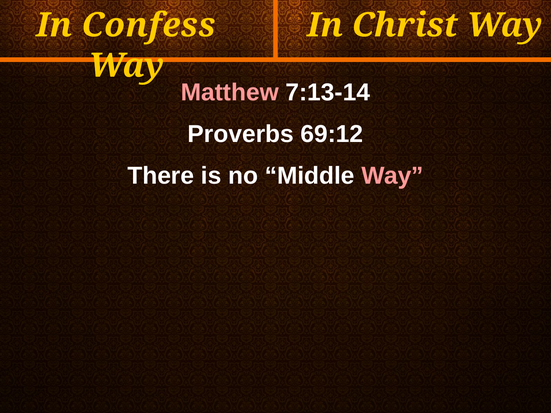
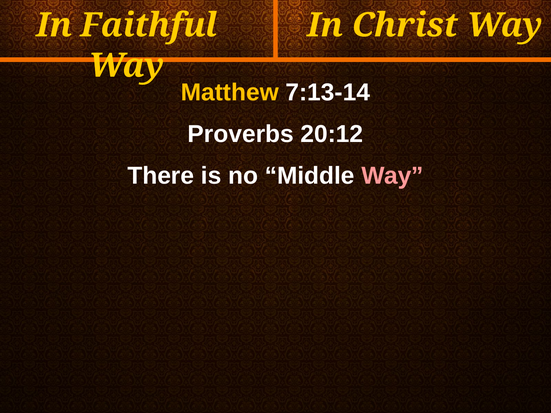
Confess: Confess -> Faithful (149, 25)
Matthew colour: pink -> yellow (230, 93)
69:12: 69:12 -> 20:12 (332, 134)
